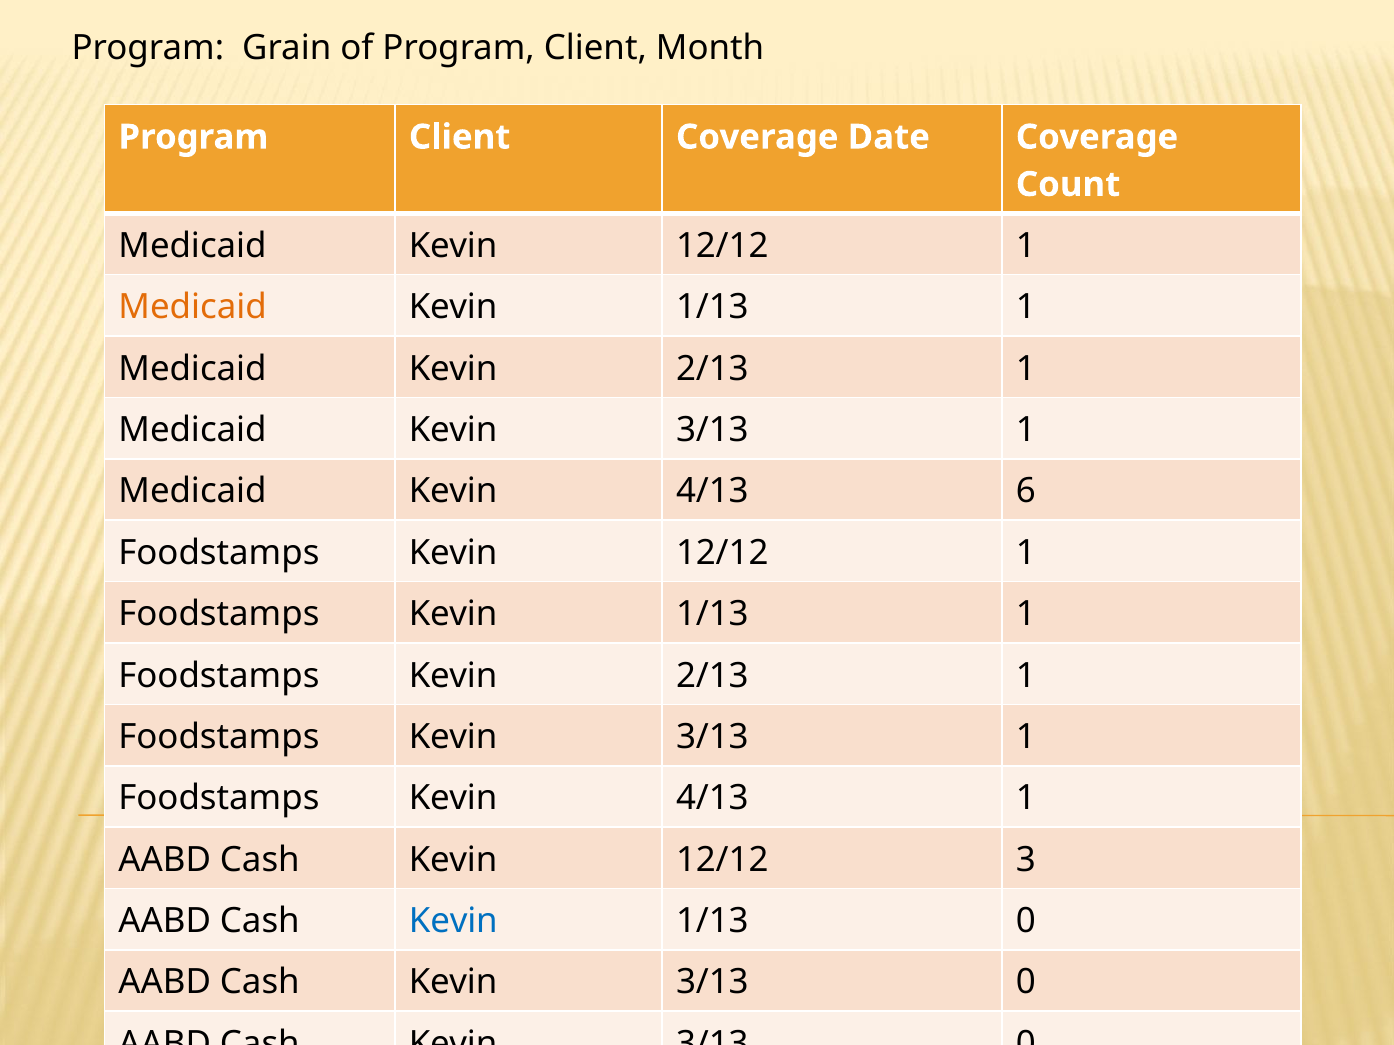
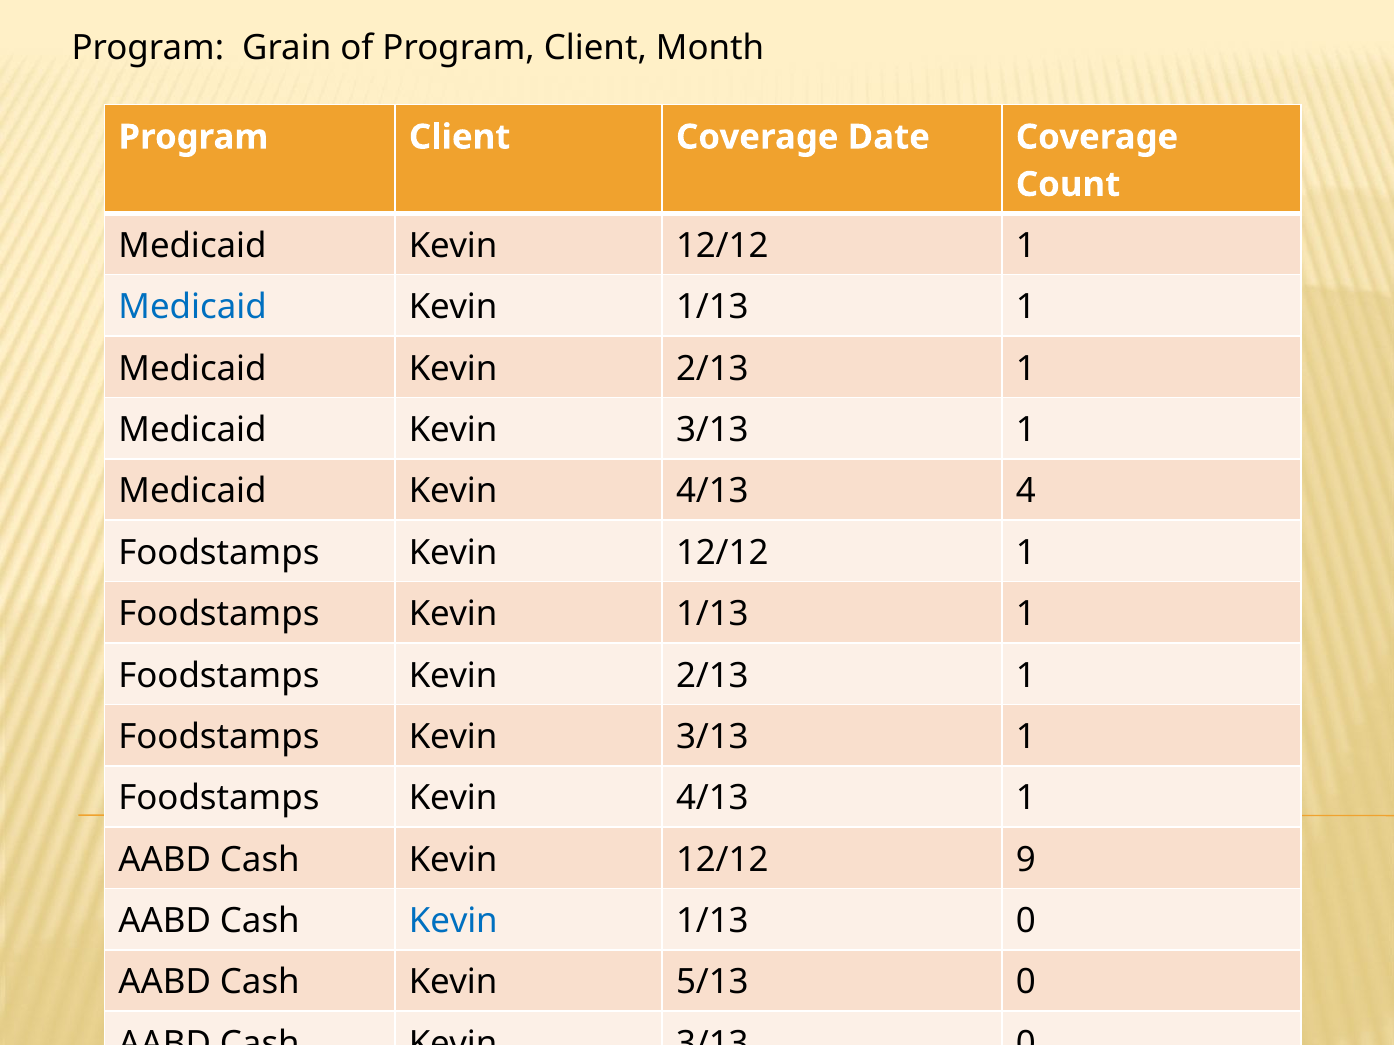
Medicaid colour: orange -> blue (193, 307)
6: 6 -> 4 (1026, 492)
3: 3 -> 9 (1026, 860)
3/13: 3/13 -> 5/13 (712, 983)
